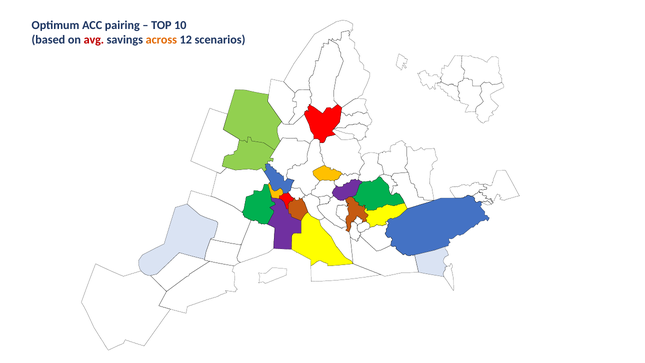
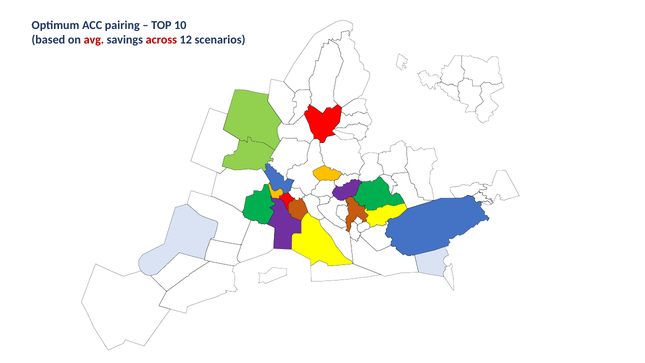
across colour: orange -> red (161, 40)
